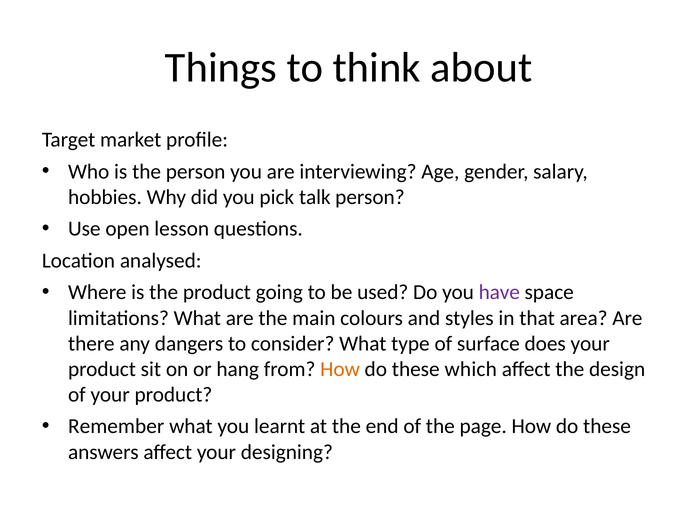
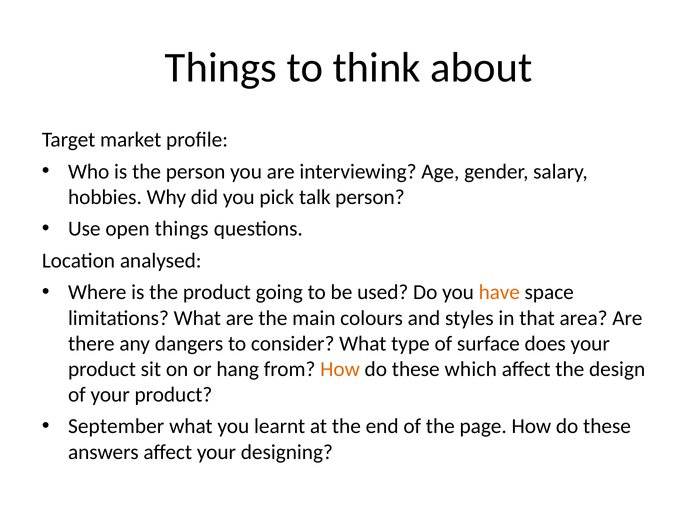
open lesson: lesson -> things (182, 229)
have colour: purple -> orange (499, 293)
Remember: Remember -> September (116, 427)
